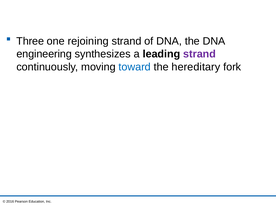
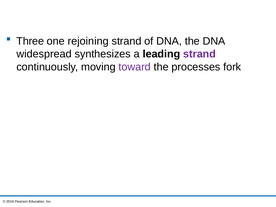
engineering: engineering -> widespread (44, 54)
toward colour: blue -> purple (135, 67)
hereditary: hereditary -> processes (196, 67)
